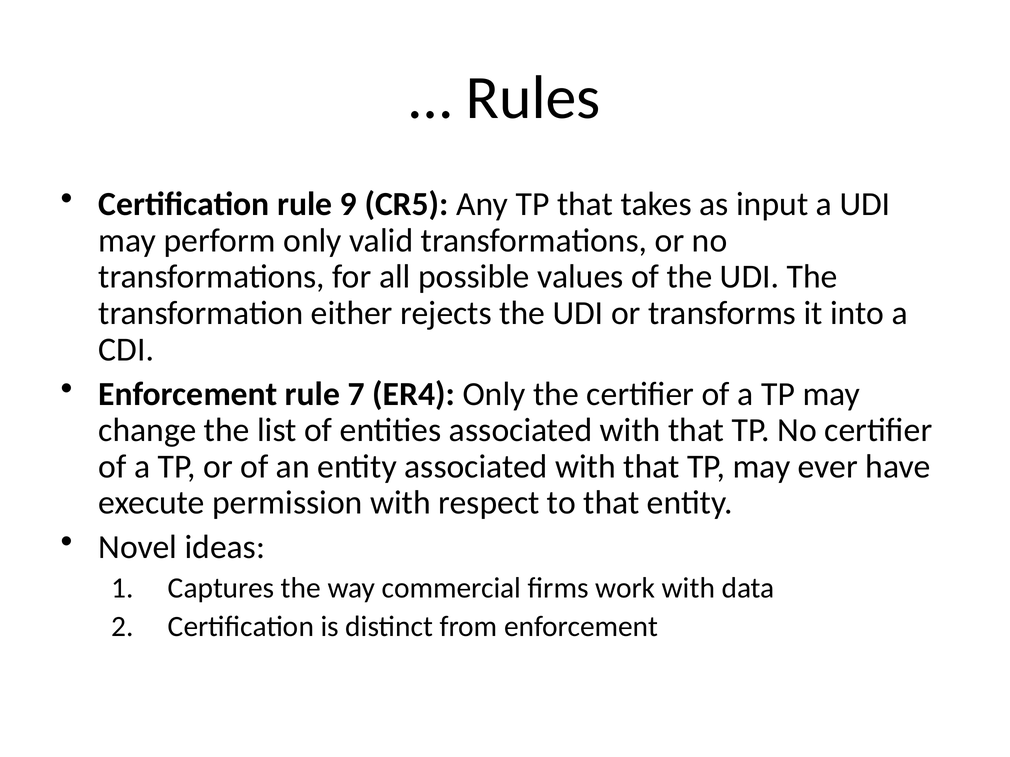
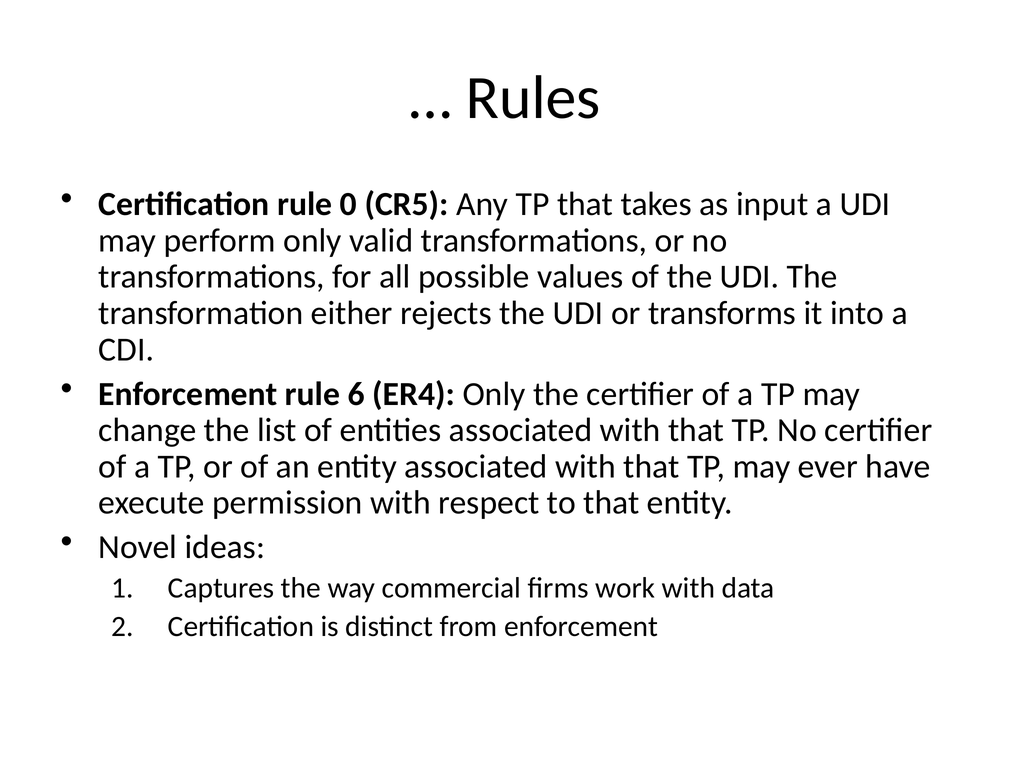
9: 9 -> 0 (348, 204)
7: 7 -> 6 (356, 394)
